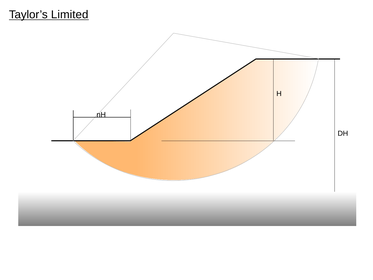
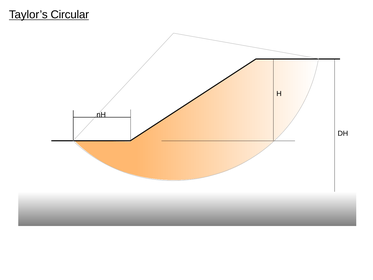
Limited: Limited -> Circular (70, 15)
